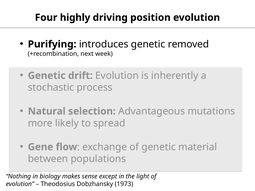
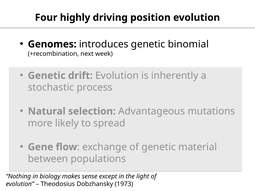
Purifying: Purifying -> Genomes (52, 44)
removed: removed -> binomial (188, 44)
